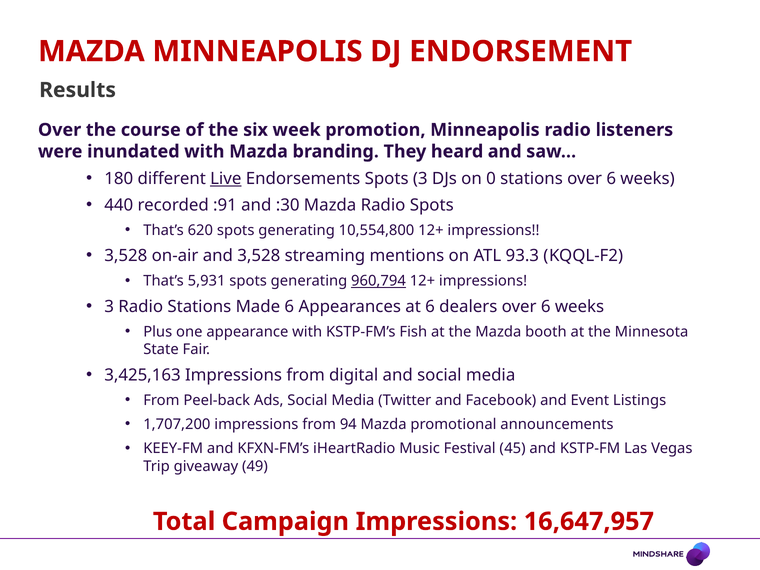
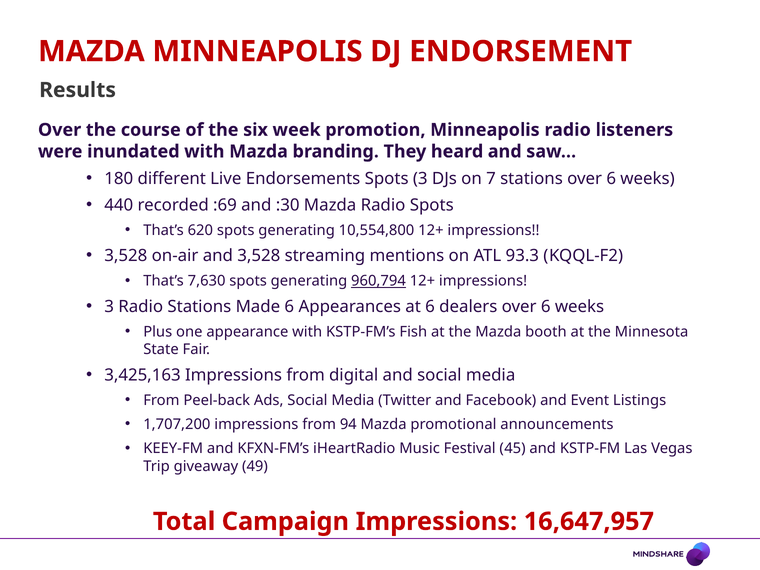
Live underline: present -> none (226, 179)
0: 0 -> 7 (491, 179)
:91: :91 -> :69 (225, 205)
5,931: 5,931 -> 7,630 (207, 281)
